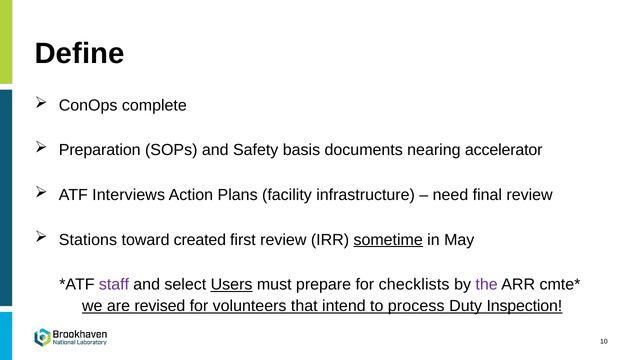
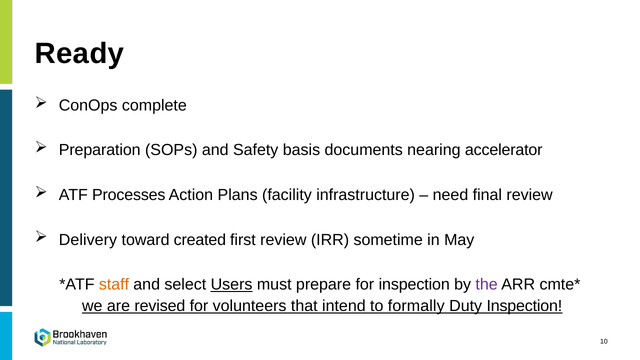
Define: Define -> Ready (79, 54)
Interviews: Interviews -> Processes (129, 195)
Stations: Stations -> Delivery (88, 240)
sometime underline: present -> none (388, 240)
staff colour: purple -> orange (114, 285)
for checklists: checklists -> inspection (414, 285)
process: process -> formally (416, 306)
